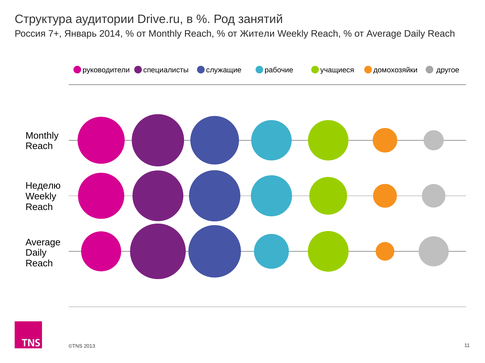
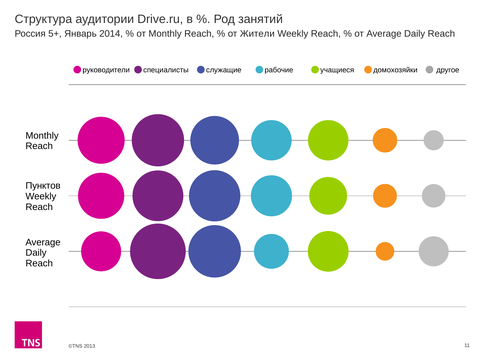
7+: 7+ -> 5+ (55, 34)
Неделю: Неделю -> Пунктов (43, 186)
